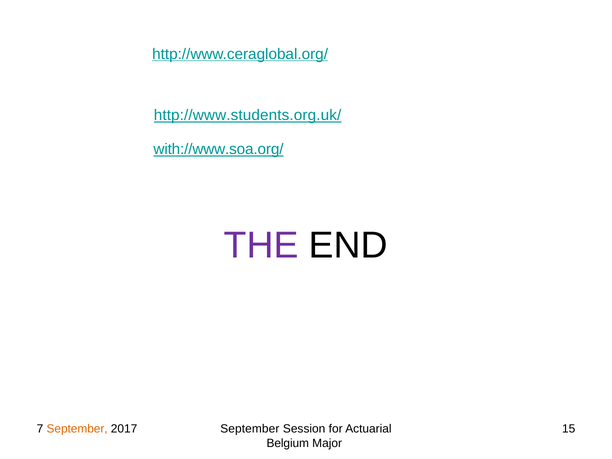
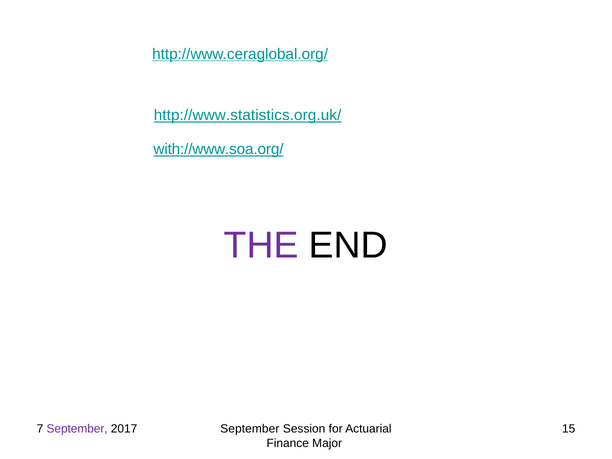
http://www.students.org.uk/: http://www.students.org.uk/ -> http://www.statistics.org.uk/ (248, 115)
September colour: orange -> purple (77, 429)
Belgium: Belgium -> Finance (288, 443)
